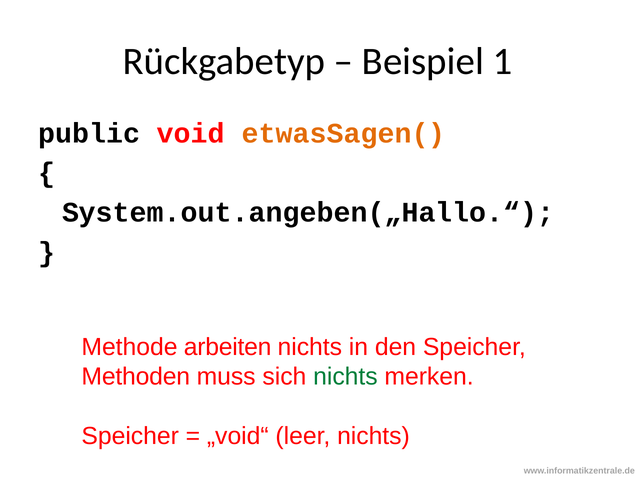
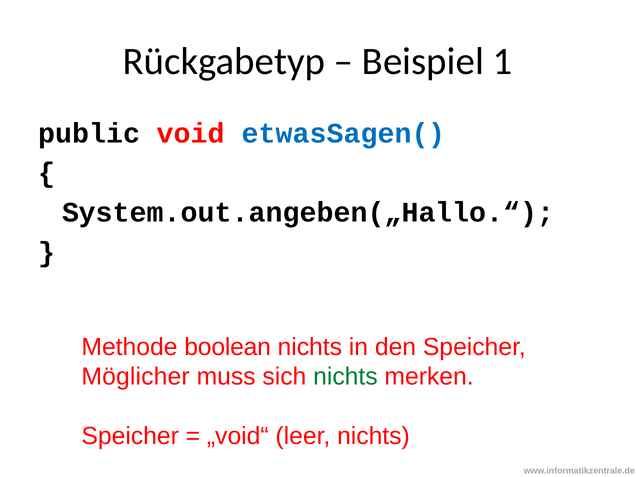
etwasSagen( colour: orange -> blue (344, 133)
arbeiten: arbeiten -> boolean (228, 347)
Methoden: Methoden -> Möglicher (136, 377)
